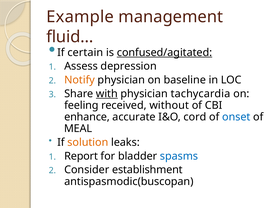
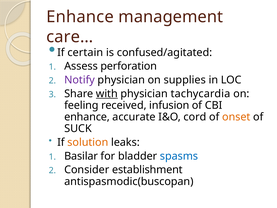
Example: Example -> Enhance (80, 17)
fluid…: fluid… -> care… (70, 37)
confused/agitated underline: present -> none (164, 52)
depression: depression -> perforation (129, 66)
Notify colour: orange -> purple (80, 80)
baseline: baseline -> supplies (185, 80)
without: without -> infusion (169, 105)
onset colour: blue -> orange (236, 117)
MEAL: MEAL -> SUCK (78, 128)
Report: Report -> Basilar (81, 156)
